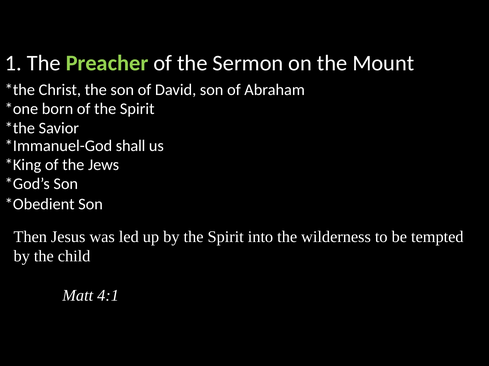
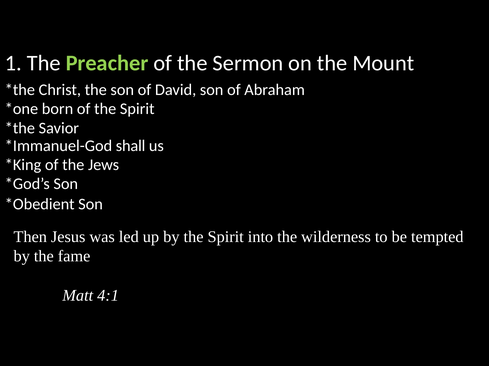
child: child -> fame (74, 257)
